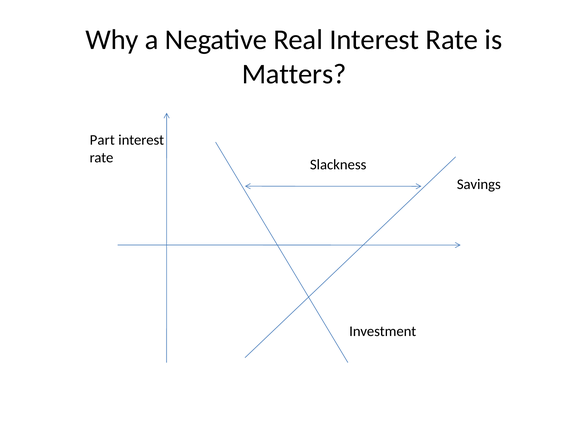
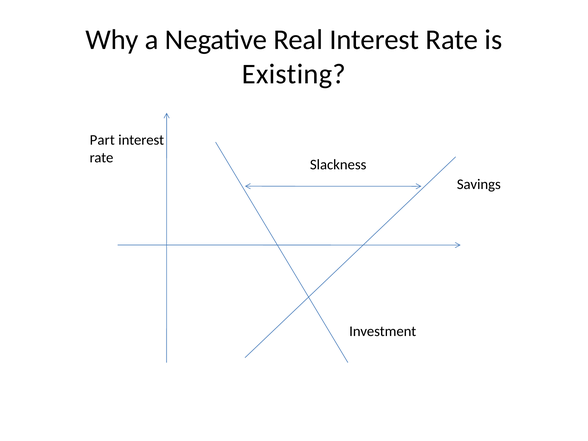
Matters: Matters -> Existing (294, 74)
